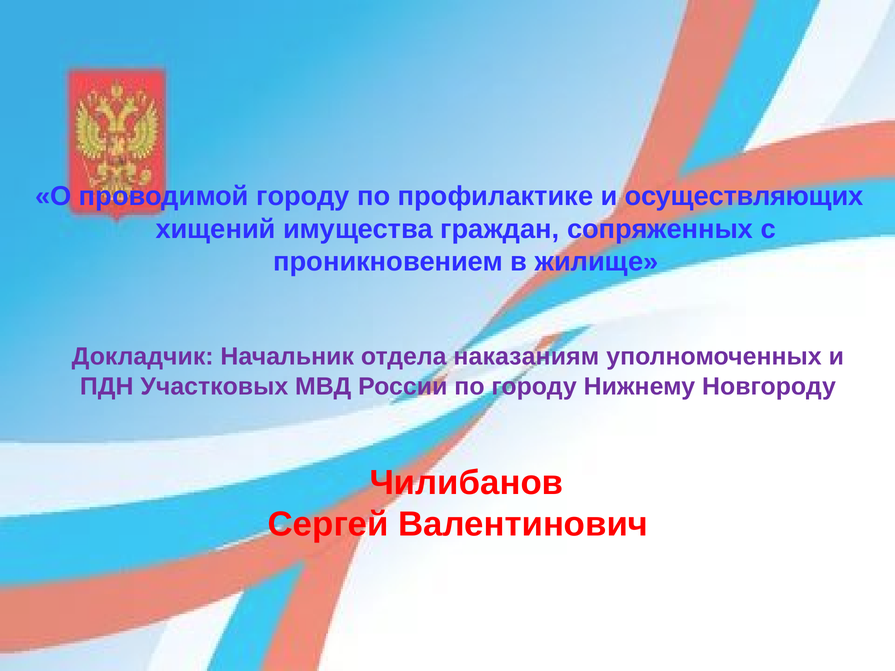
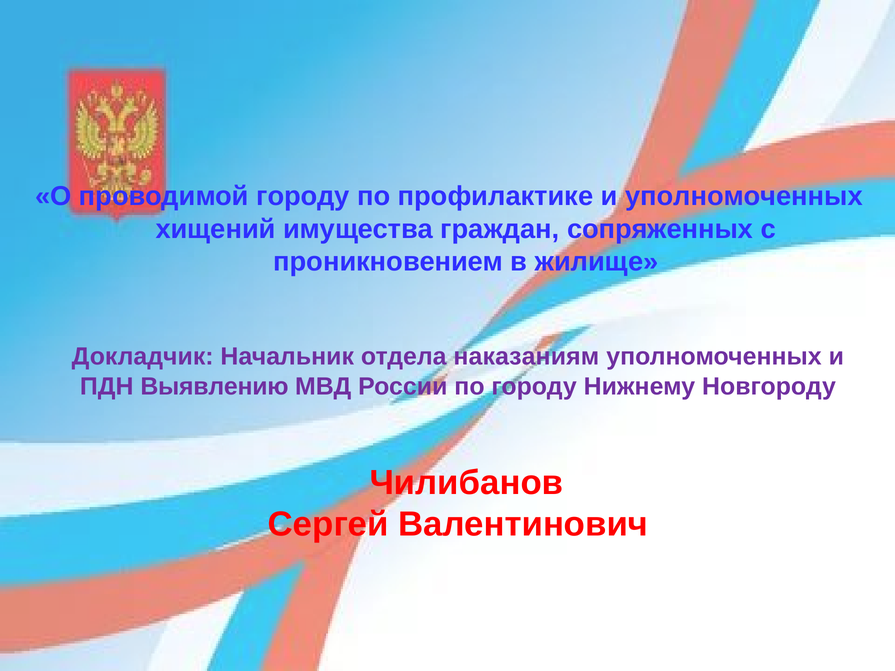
и осуществляющих: осуществляющих -> уполномоченных (744, 196)
Участковых: Участковых -> Выявлению (214, 387)
